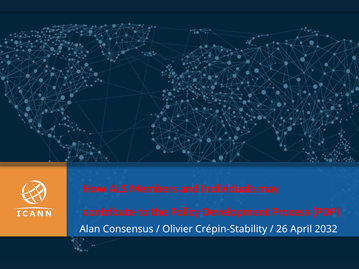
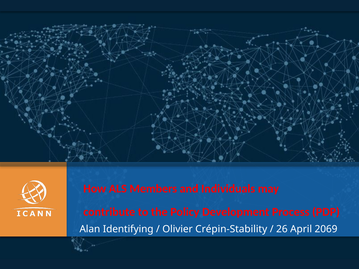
Consensus: Consensus -> Identifying (128, 229)
2032: 2032 -> 2069 (326, 229)
